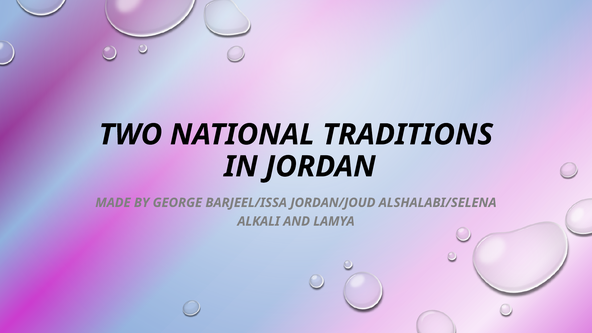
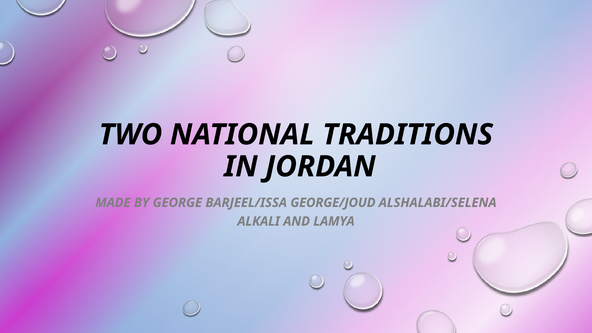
JORDAN/JOUD: JORDAN/JOUD -> GEORGE/JOUD (333, 203)
